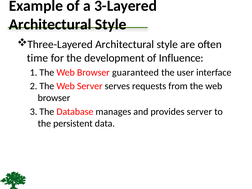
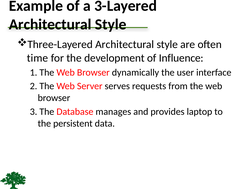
guaranteed: guaranteed -> dynamically (135, 72)
provides server: server -> laptop (199, 112)
